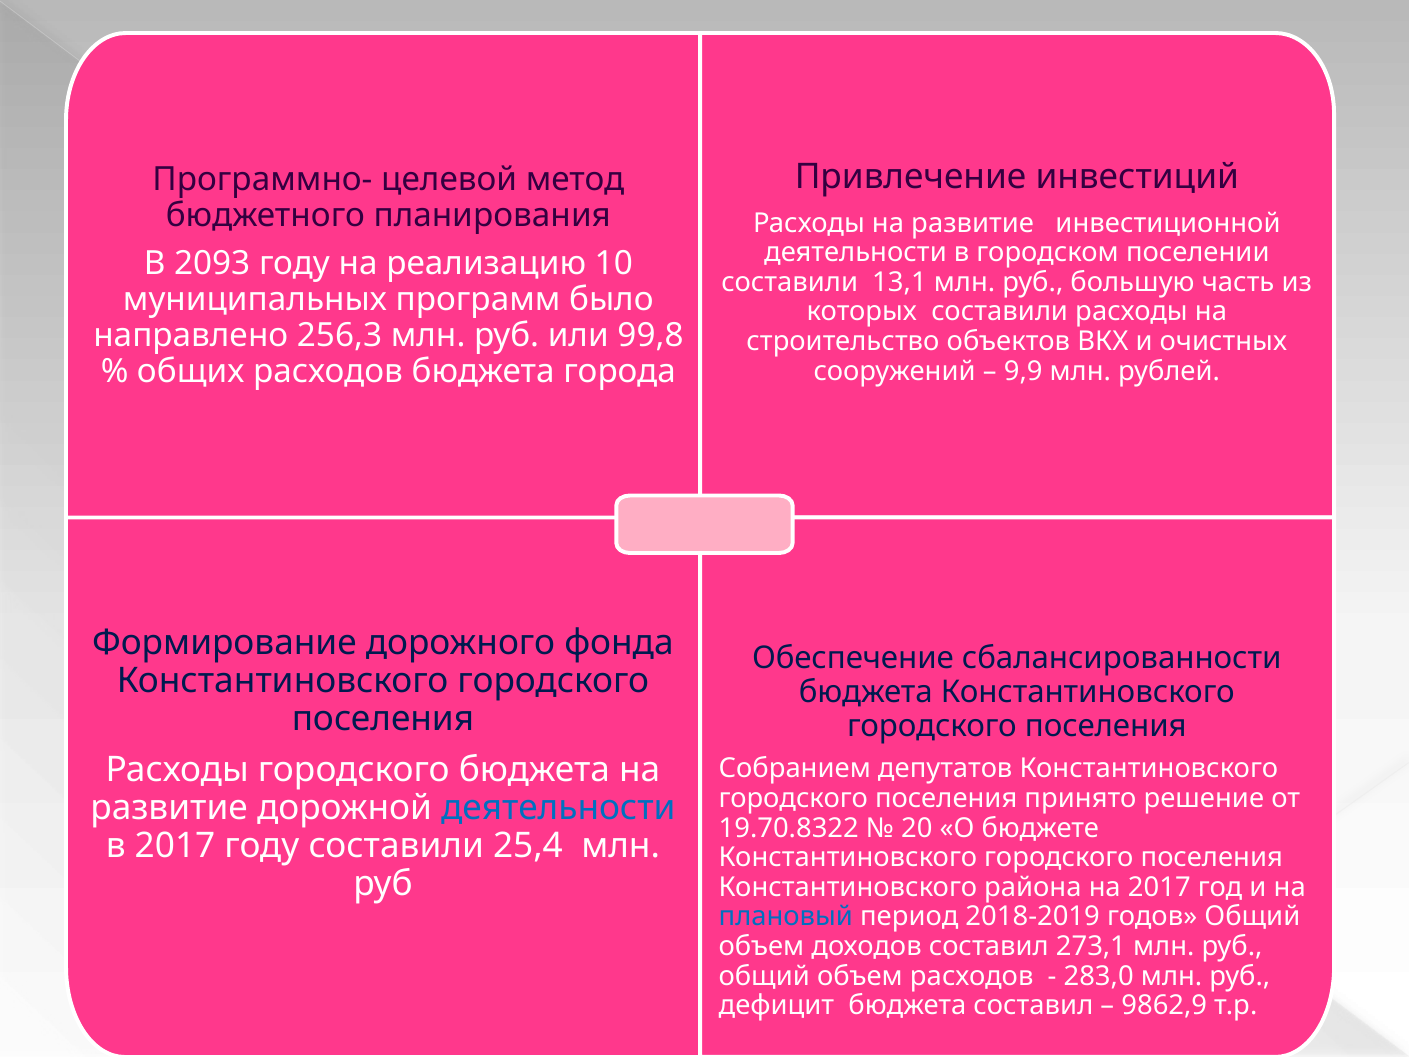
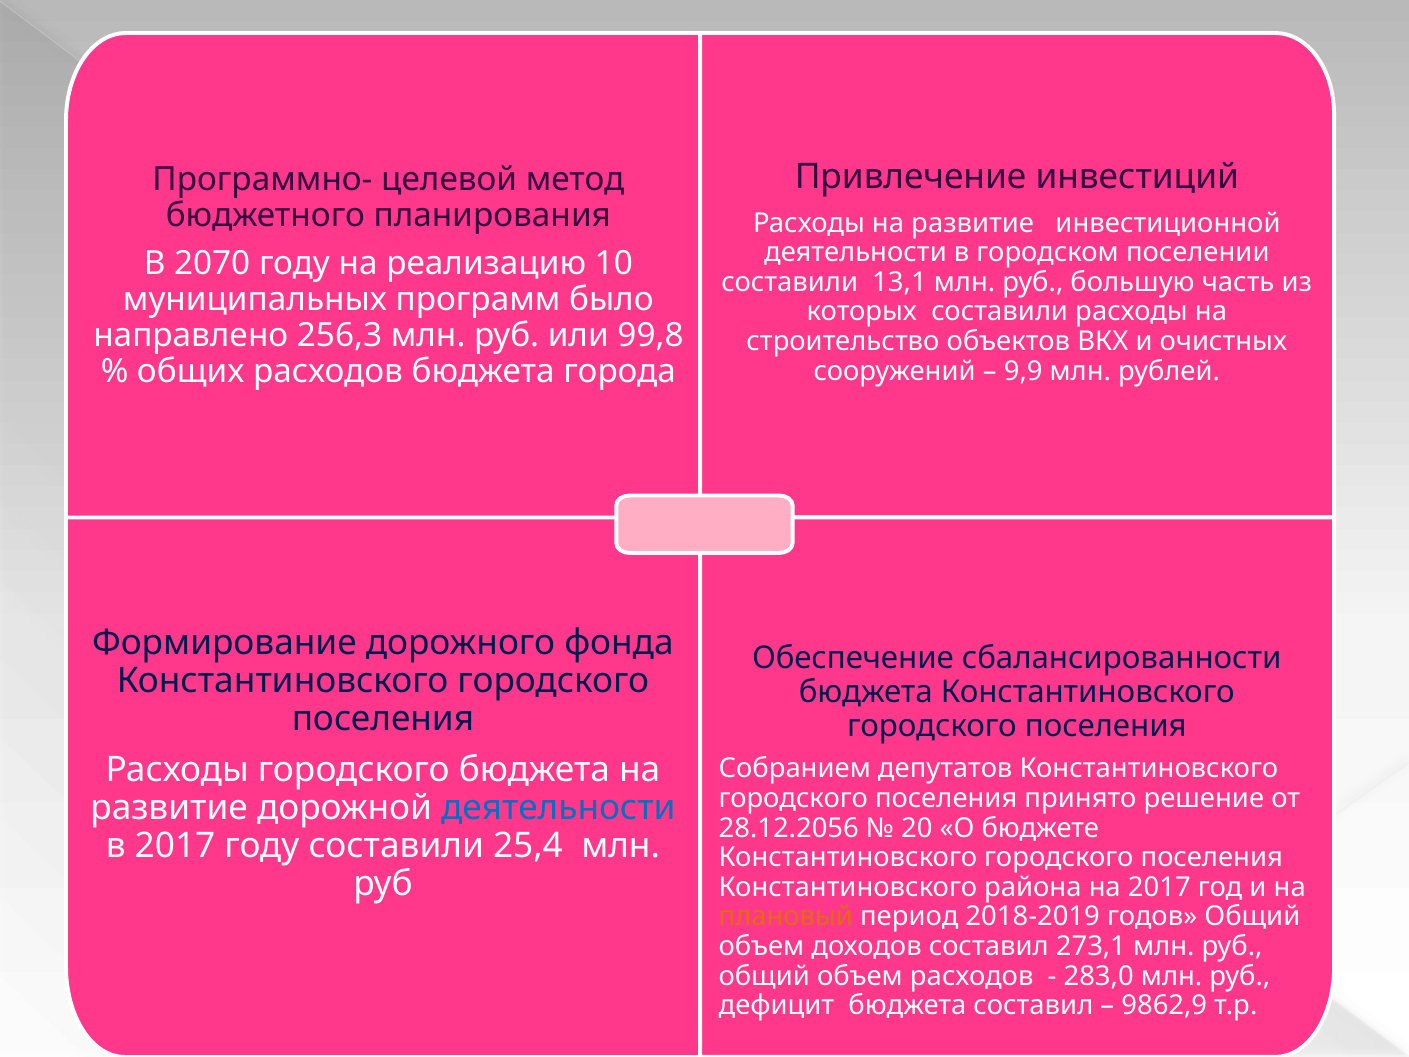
2093: 2093 -> 2070 (212, 263)
19.70.8322: 19.70.8322 -> 28.12.2056 (789, 828)
плановый colour: blue -> orange (786, 917)
